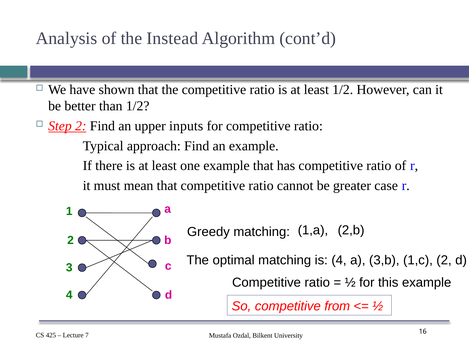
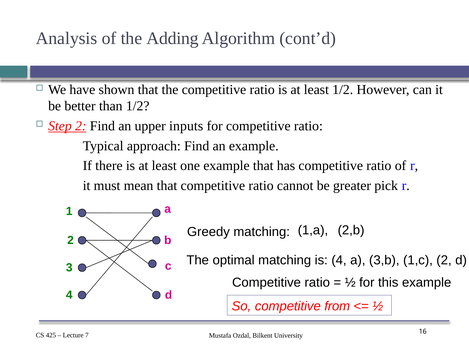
Instead: Instead -> Adding (173, 38)
case: case -> pick (386, 185)
